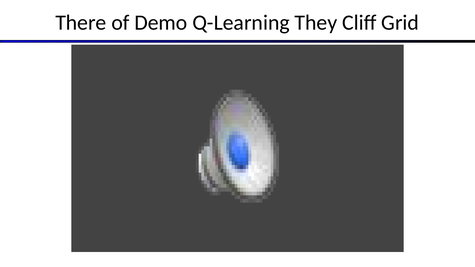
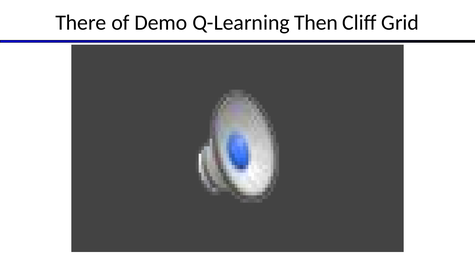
They: They -> Then (316, 23)
